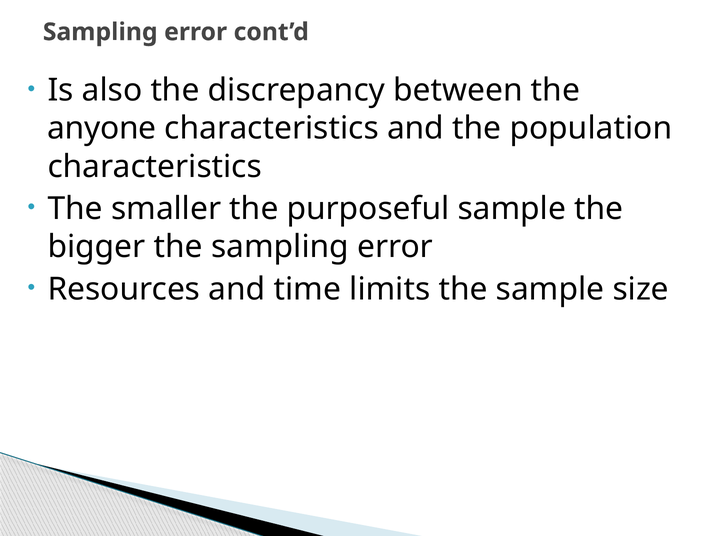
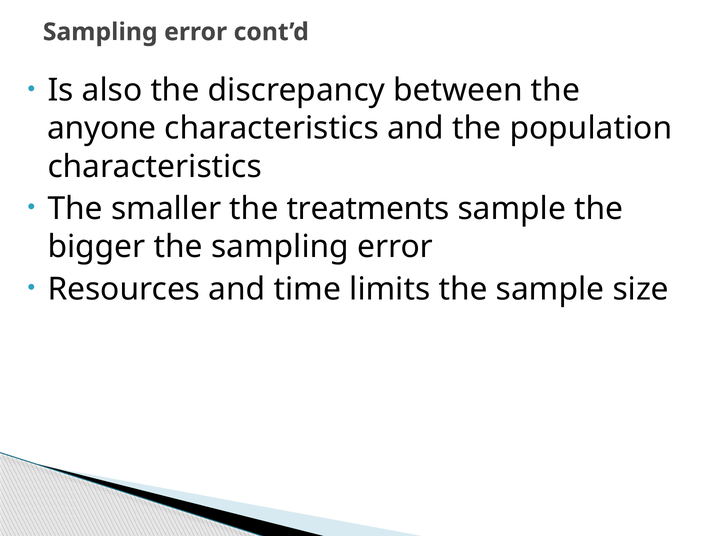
purposeful: purposeful -> treatments (368, 209)
